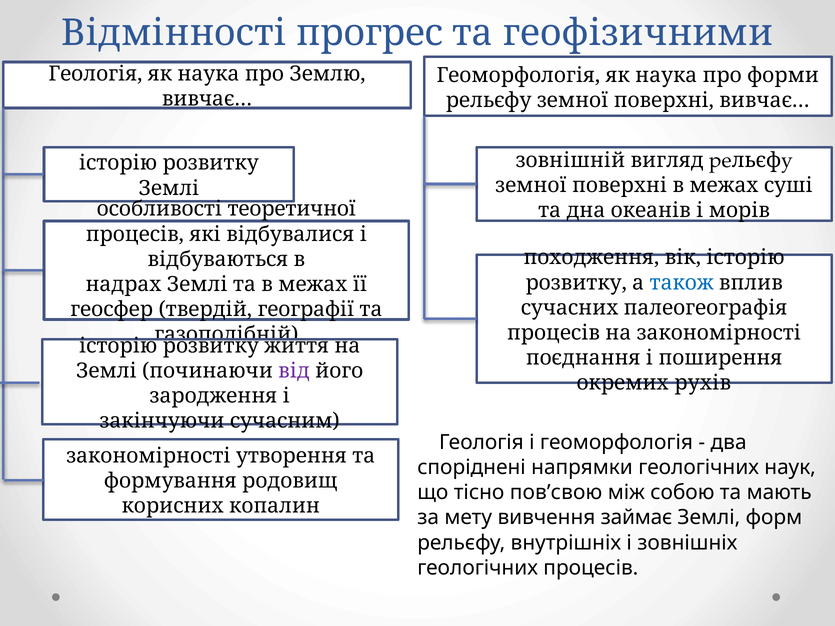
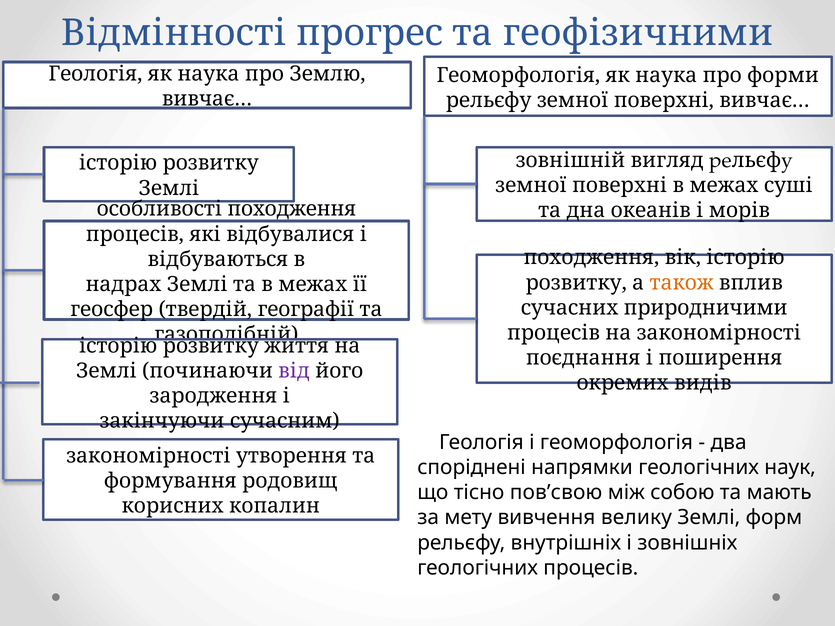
особливості теоретичної: теоретичної -> походження (292, 209)
також colour: blue -> orange (682, 283)
палеогеографія: палеогеографія -> природничими (706, 308)
рухів: рухів -> видів (703, 383)
займає: займає -> велику (636, 518)
